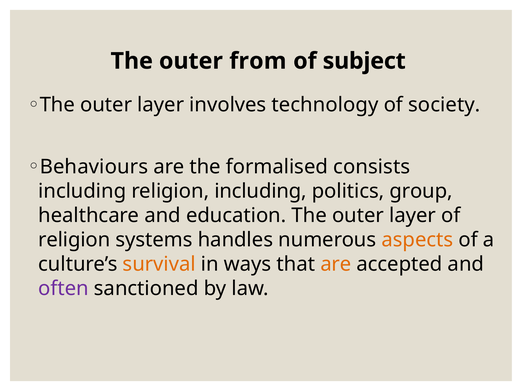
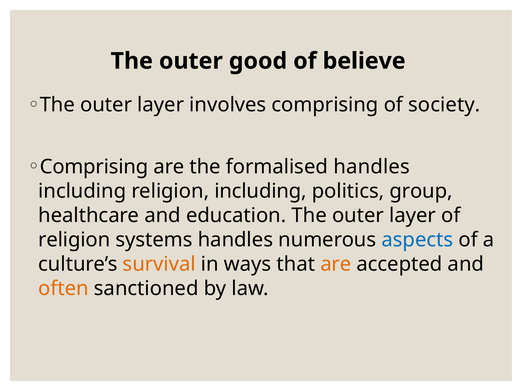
from: from -> good (258, 61)
subject: subject -> believe (364, 61)
involves technology: technology -> comprising (325, 105)
Behaviours: Behaviours -> Comprising (94, 167)
formalised consists: consists -> handles (372, 167)
aspects colour: orange -> blue (417, 240)
often colour: purple -> orange (63, 289)
